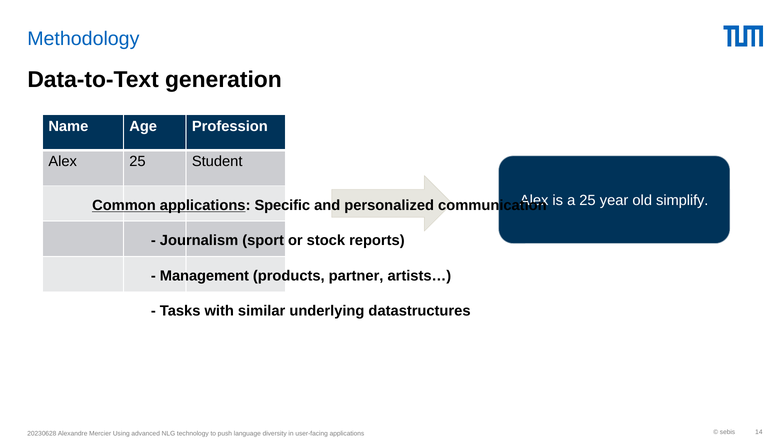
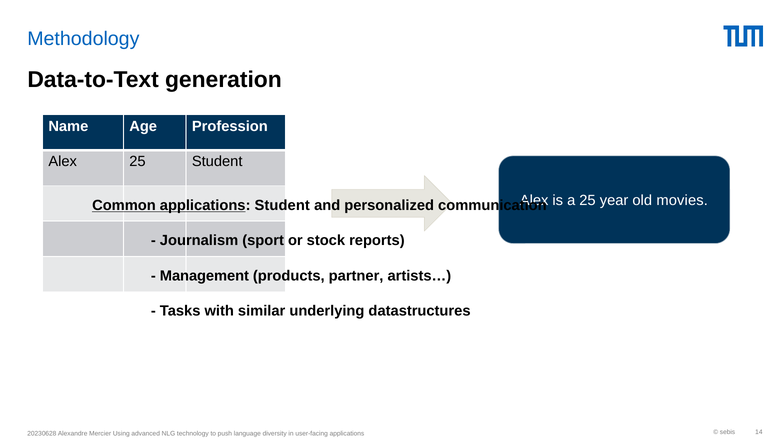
simplify: simplify -> movies (682, 201)
applications Specific: Specific -> Student (282, 205)
